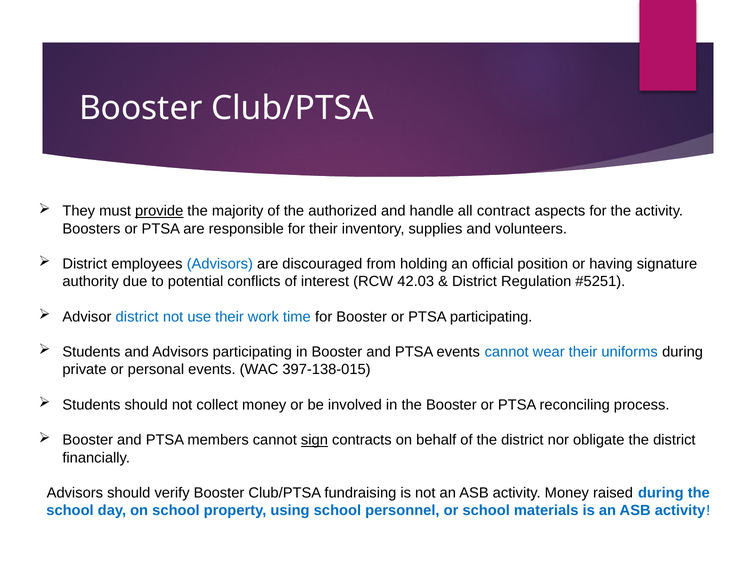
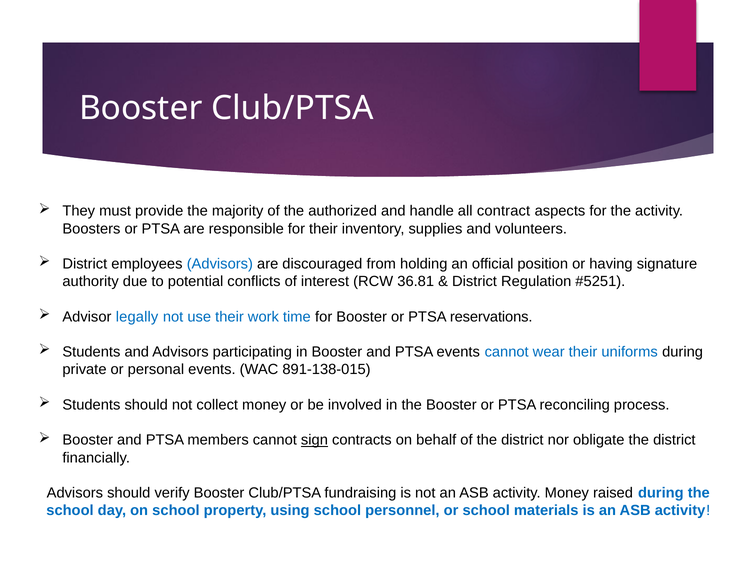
provide underline: present -> none (159, 211)
42.03: 42.03 -> 36.81 (416, 282)
Advisor district: district -> legally (137, 317)
PTSA participating: participating -> reservations (491, 317)
397-138-015: 397-138-015 -> 891-138-015 (327, 370)
